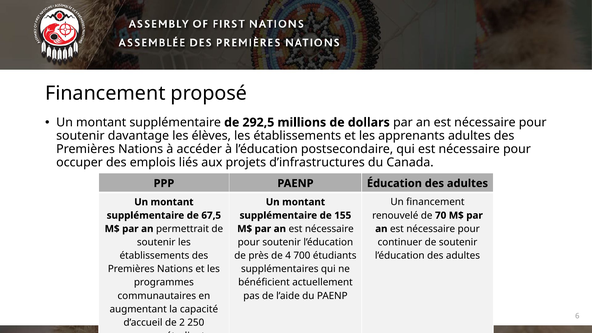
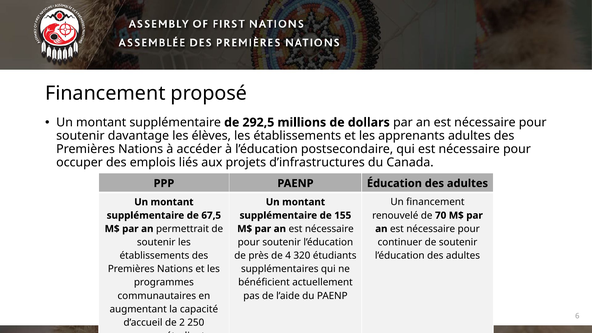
700: 700 -> 320 (302, 256)
